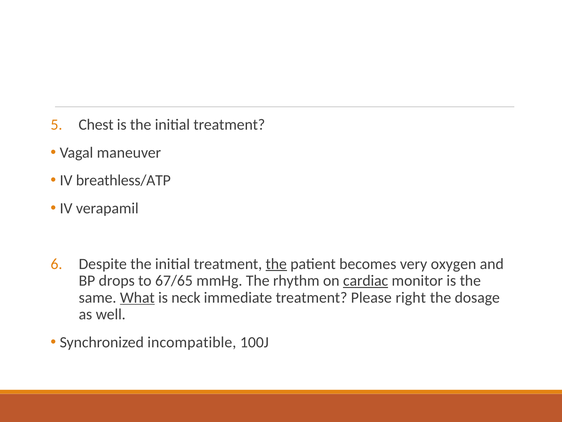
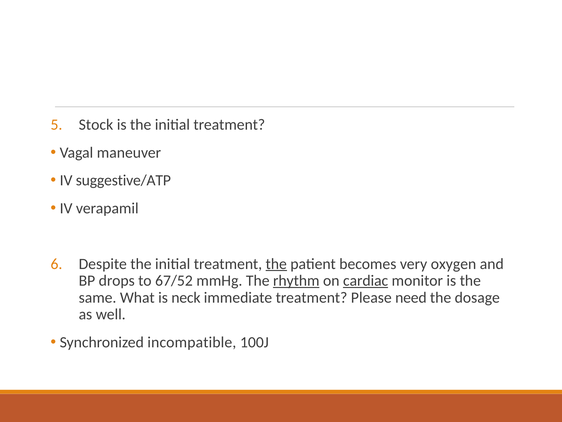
Chest: Chest -> Stock (96, 125)
breathless/ATP: breathless/ATP -> suggestive/ATP (123, 180)
67/65: 67/65 -> 67/52 (174, 280)
rhythm underline: none -> present (296, 280)
What underline: present -> none (137, 297)
right: right -> need (411, 297)
